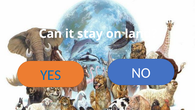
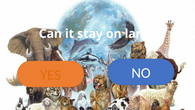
YES colour: blue -> orange (51, 75)
